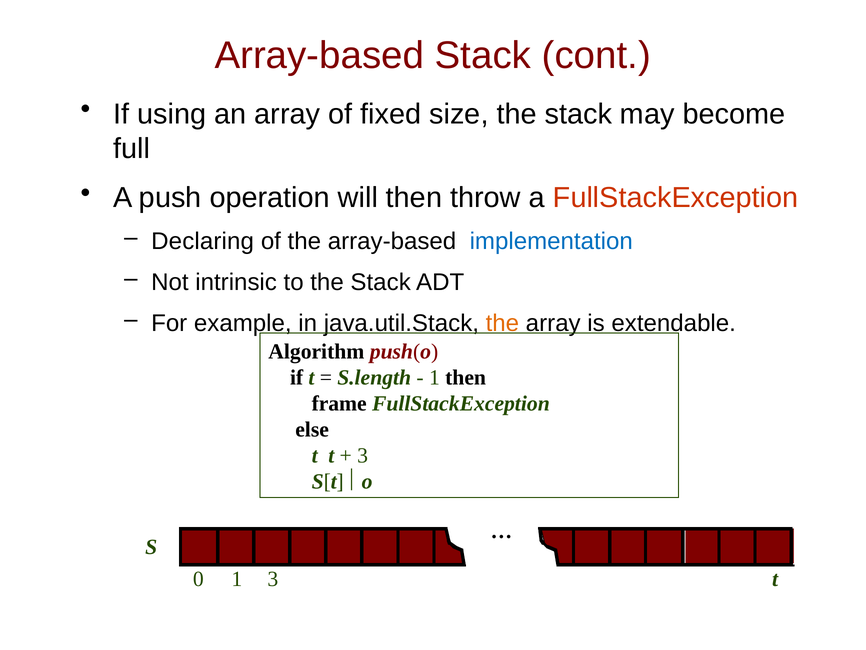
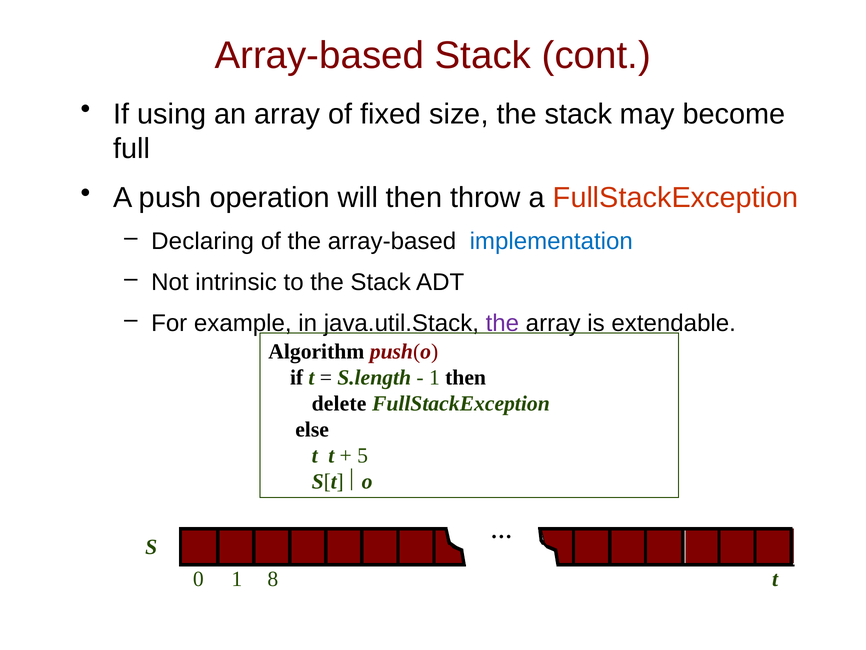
the colour: orange -> purple (502, 323)
frame: frame -> delete (339, 403)
3: 3 -> 5 (363, 455)
1 3: 3 -> 8 (273, 579)
